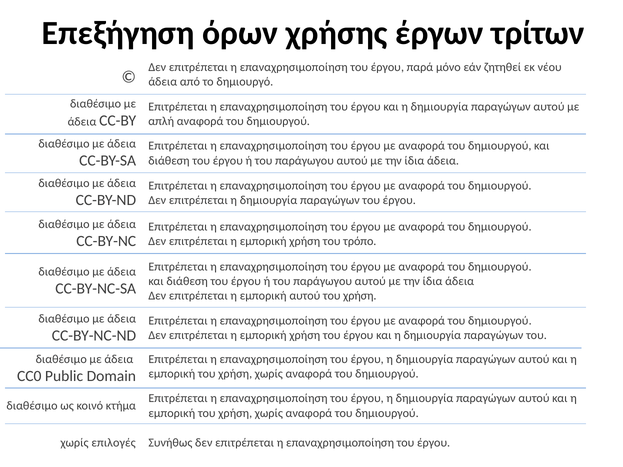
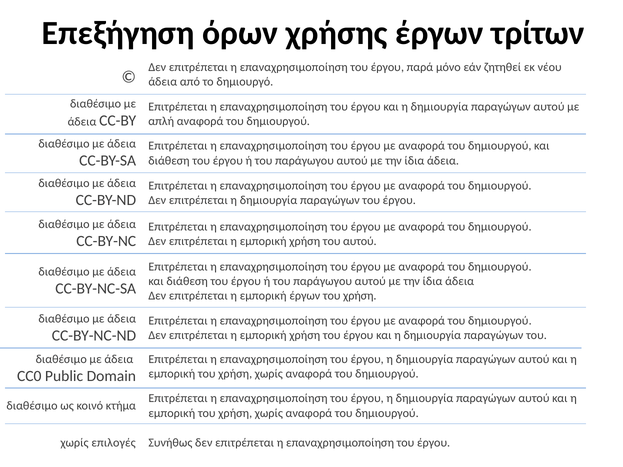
του τρόπο: τρόπο -> αυτού (360, 242)
εμπορική αυτού: αυτού -> έργων (305, 296)
